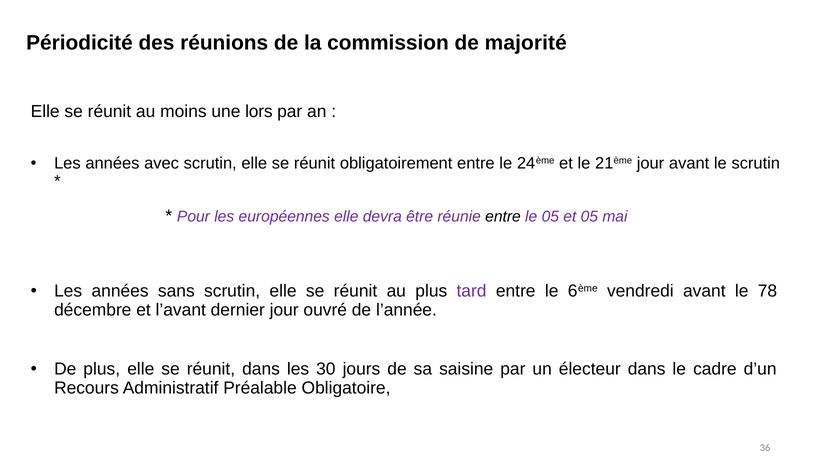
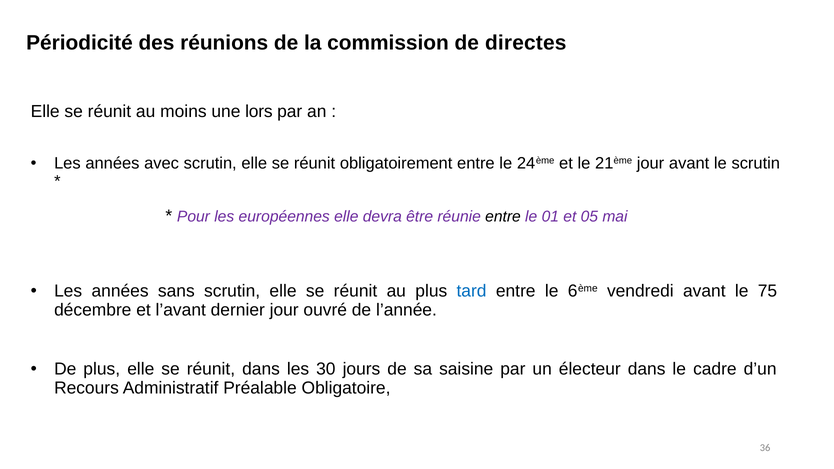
majorité: majorité -> directes (526, 43)
le 05: 05 -> 01 (550, 217)
tard colour: purple -> blue (472, 291)
78: 78 -> 75 (767, 291)
